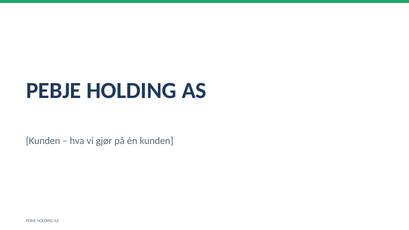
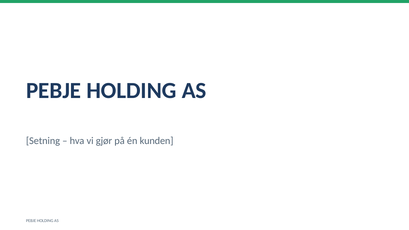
Kunden: Kunden -> Setning (43, 141)
